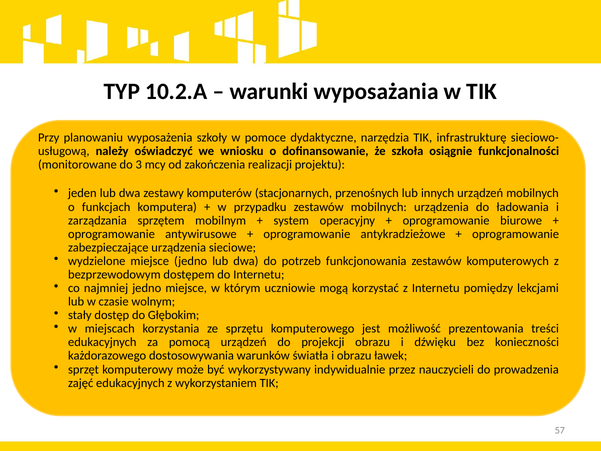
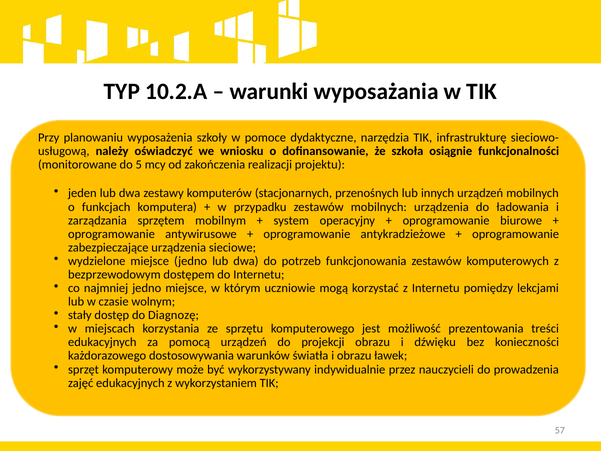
3: 3 -> 5 (139, 165)
Głębokim: Głębokim -> Diagnozę (173, 315)
